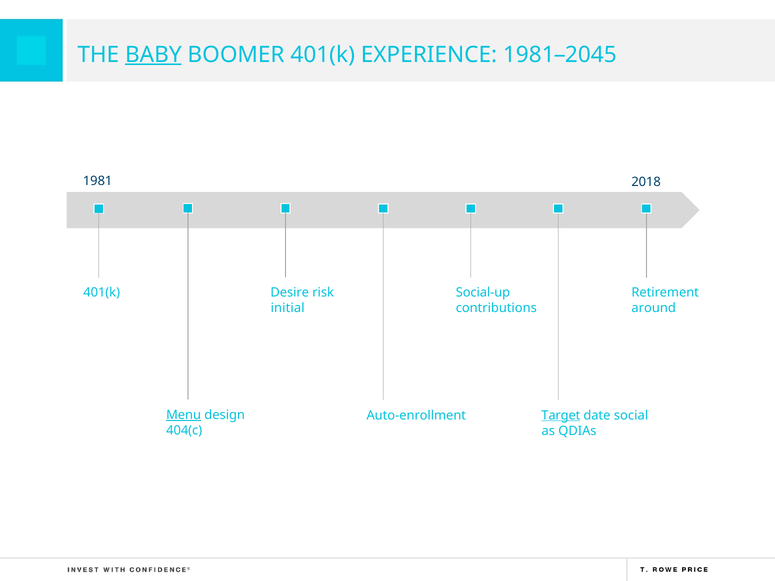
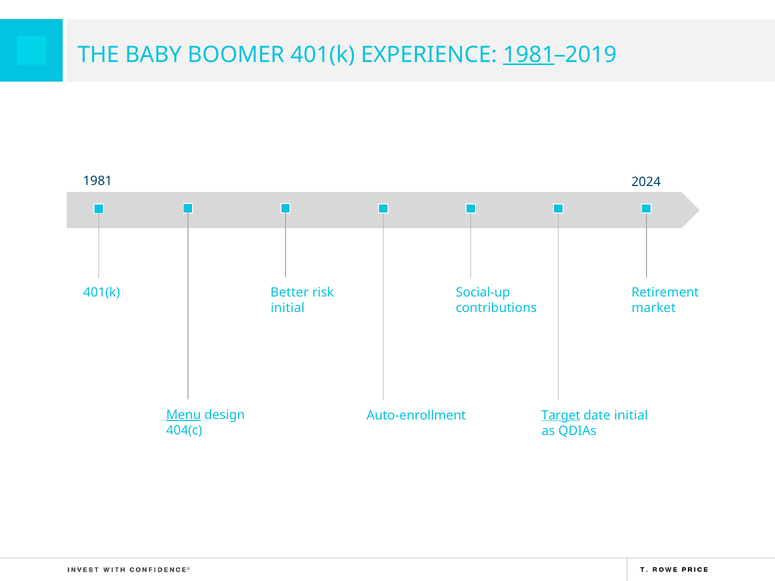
BABY underline: present -> none (153, 55)
1981 underline: none -> present (529, 55)
2045: 2045 -> 2019 (591, 55)
2018: 2018 -> 2024 (646, 182)
Desire: Desire -> Better (290, 292)
around: around -> market (654, 308)
date social: social -> initial (631, 415)
